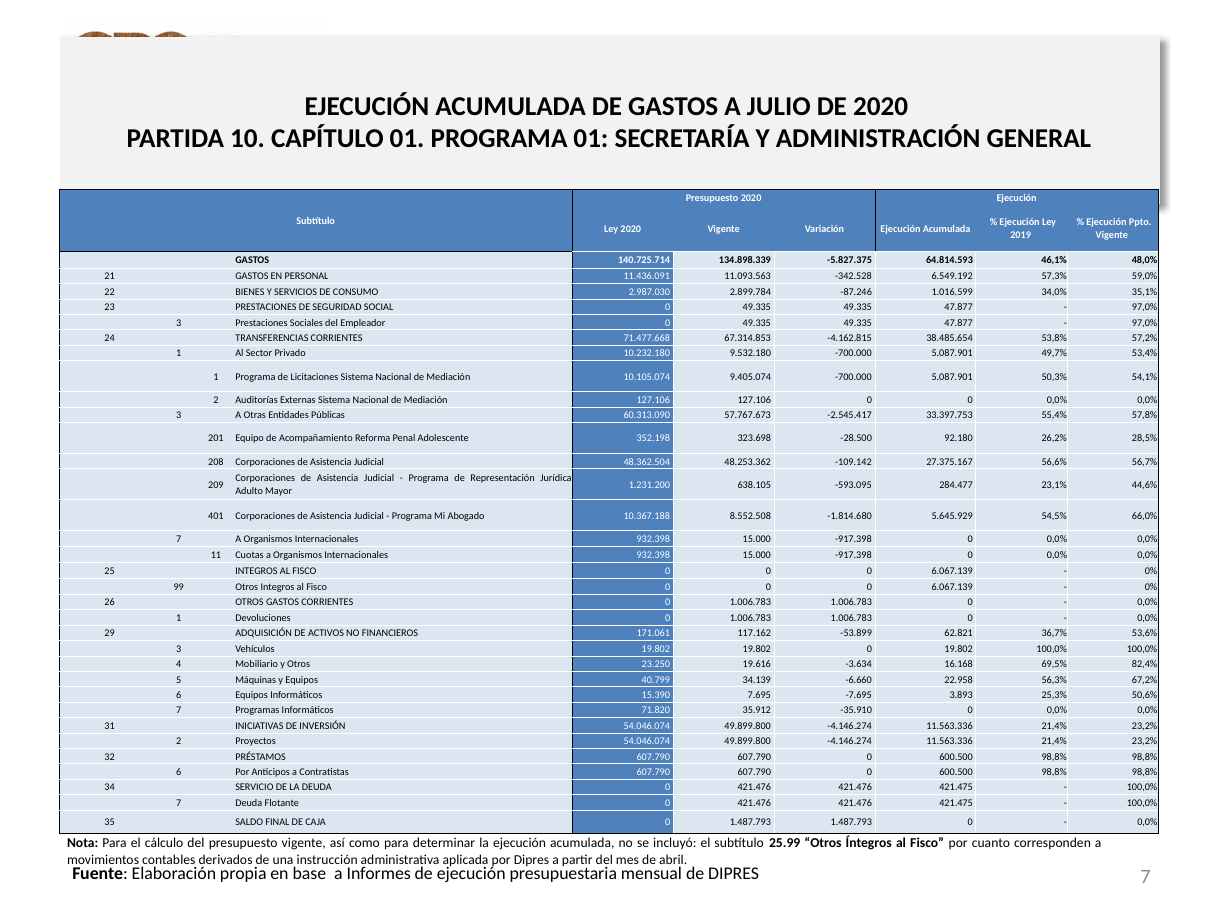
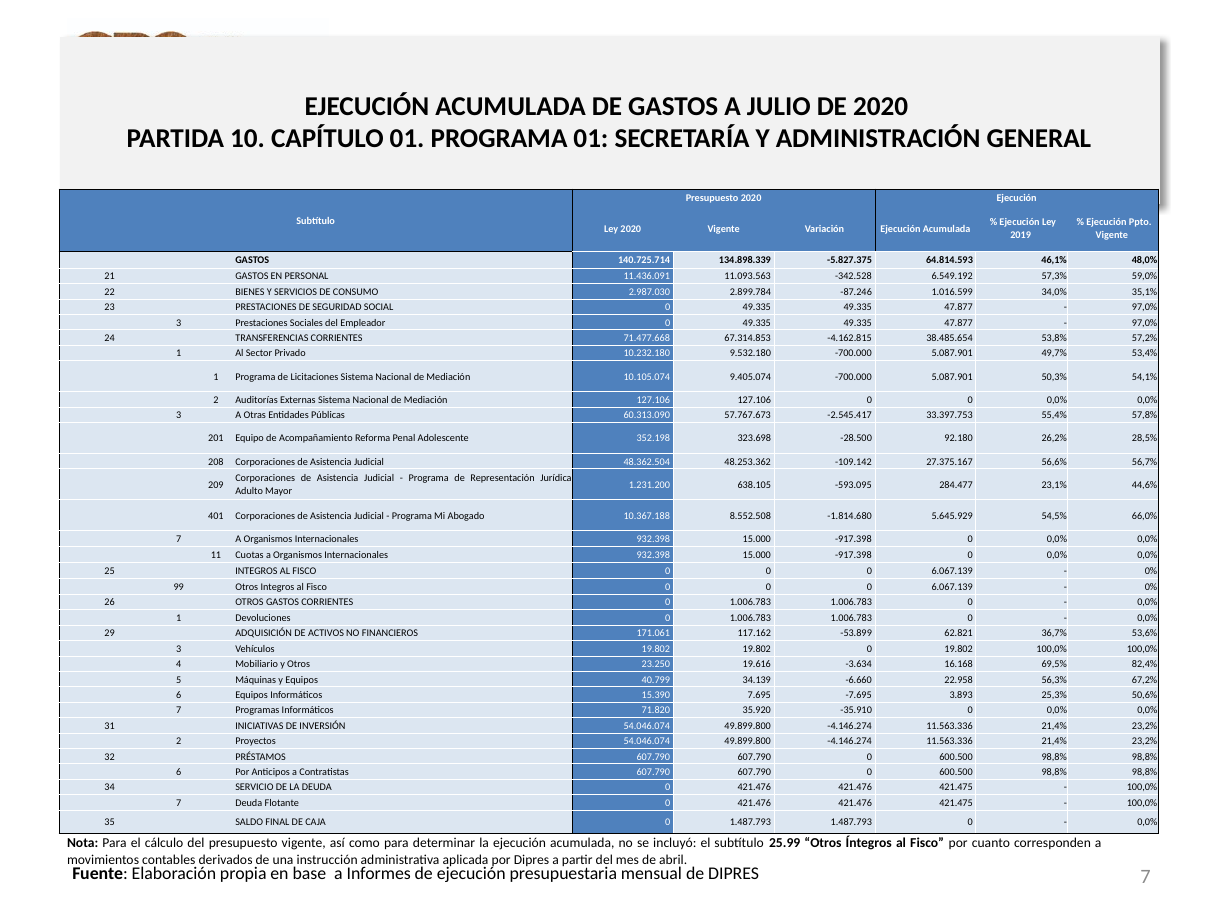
35.912: 35.912 -> 35.920 (757, 710)
